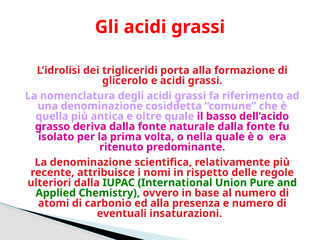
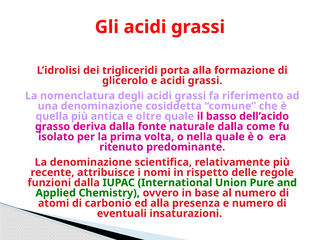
naturale dalla fonte: fonte -> come (261, 127)
ulteriori: ulteriori -> funzioni (49, 183)
